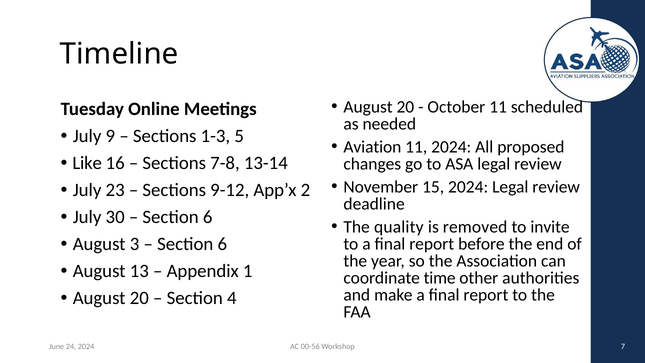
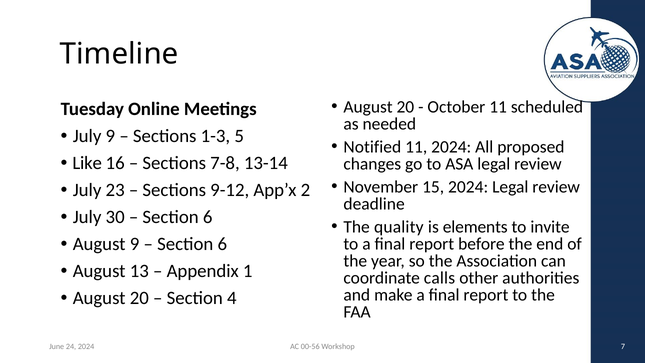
Aviation: Aviation -> Notified (372, 147)
removed: removed -> elements (475, 227)
August 3: 3 -> 9 (135, 244)
time: time -> calls (439, 278)
